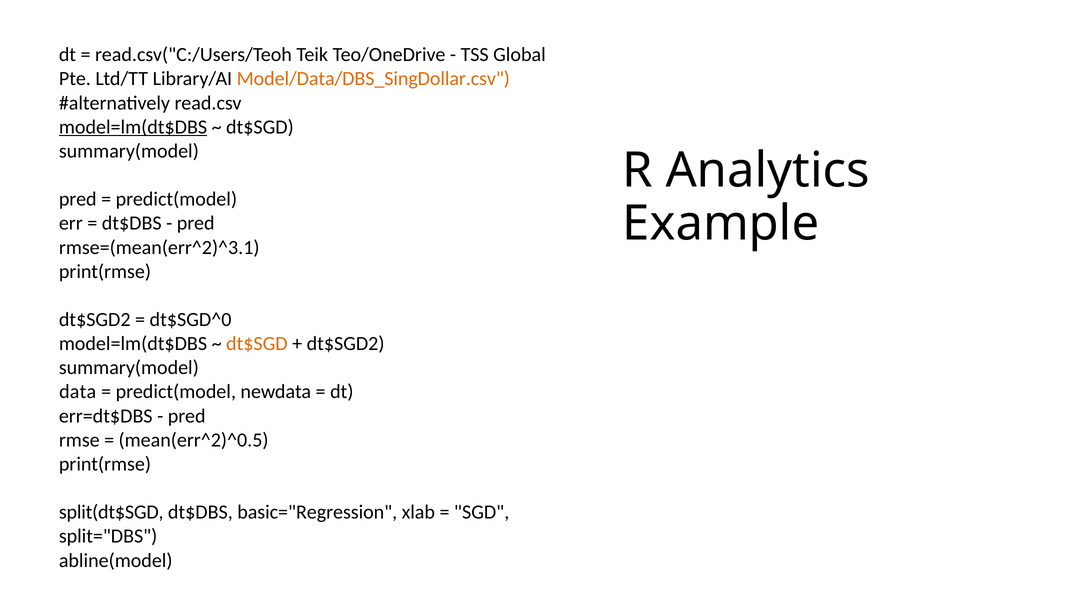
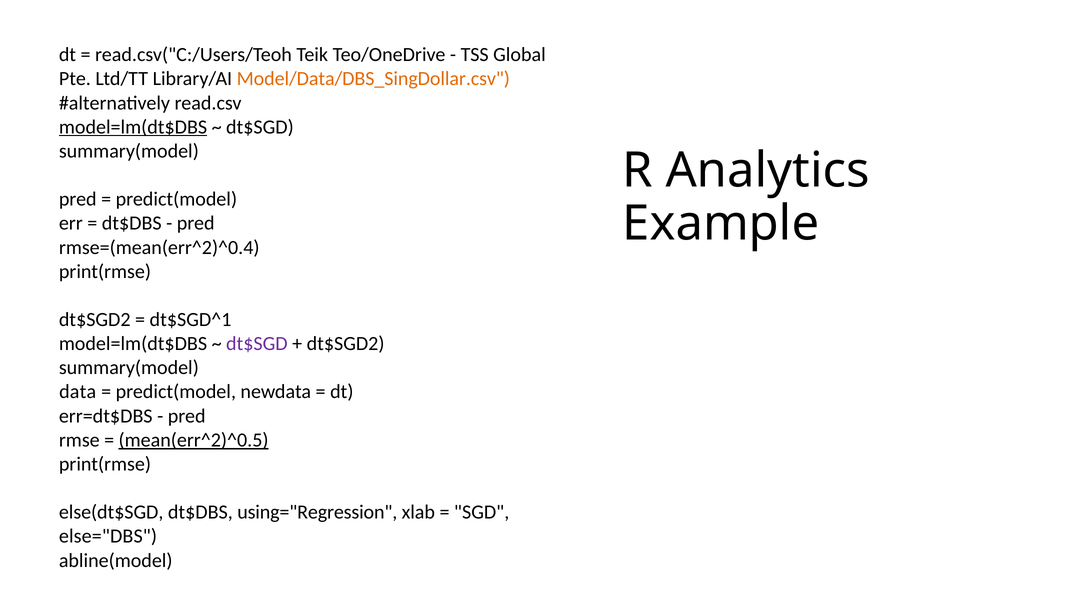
rmse=(mean(err^2)^3.1: rmse=(mean(err^2)^3.1 -> rmse=(mean(err^2)^0.4 (159, 247)
dt$SGD^0: dt$SGD^0 -> dt$SGD^1 (191, 320)
dt$SGD colour: orange -> purple (257, 344)
mean(err^2)^0.5 underline: none -> present (194, 440)
split(dt$SGD: split(dt$SGD -> else(dt$SGD (111, 512)
basic="Regression: basic="Regression -> using="Regression (317, 512)
split="DBS: split="DBS -> else="DBS (108, 536)
